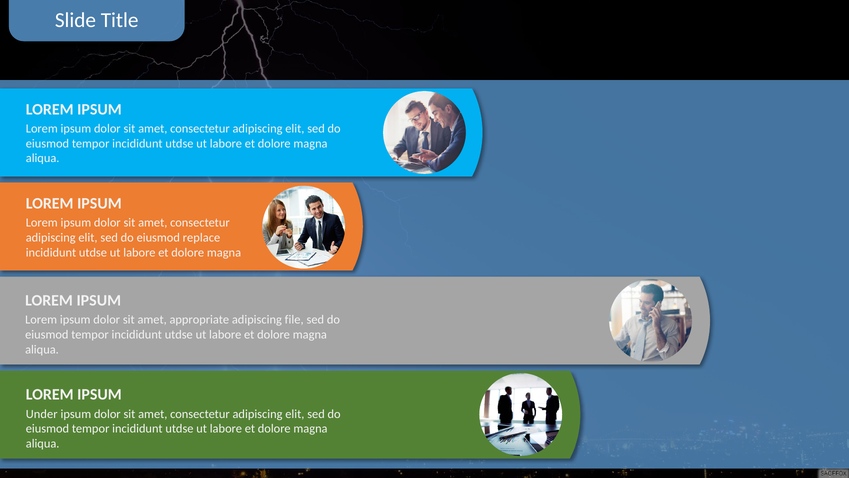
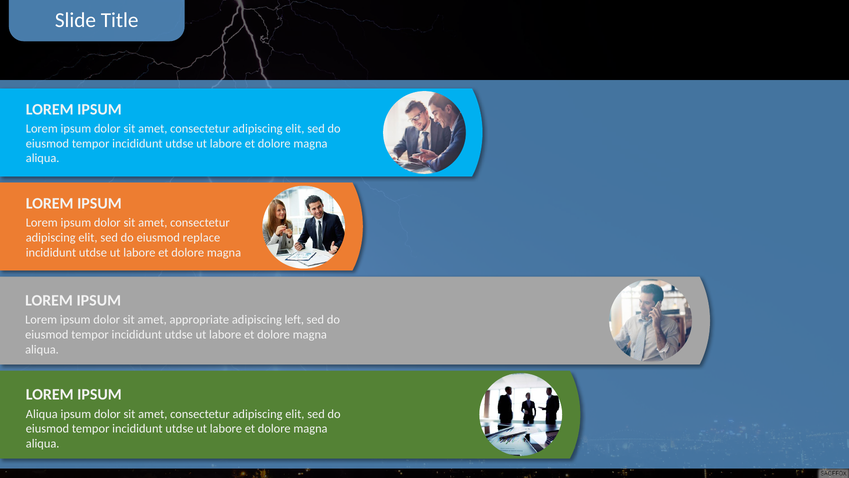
file: file -> left (294, 320)
Under: Under -> Aliqua (42, 414)
